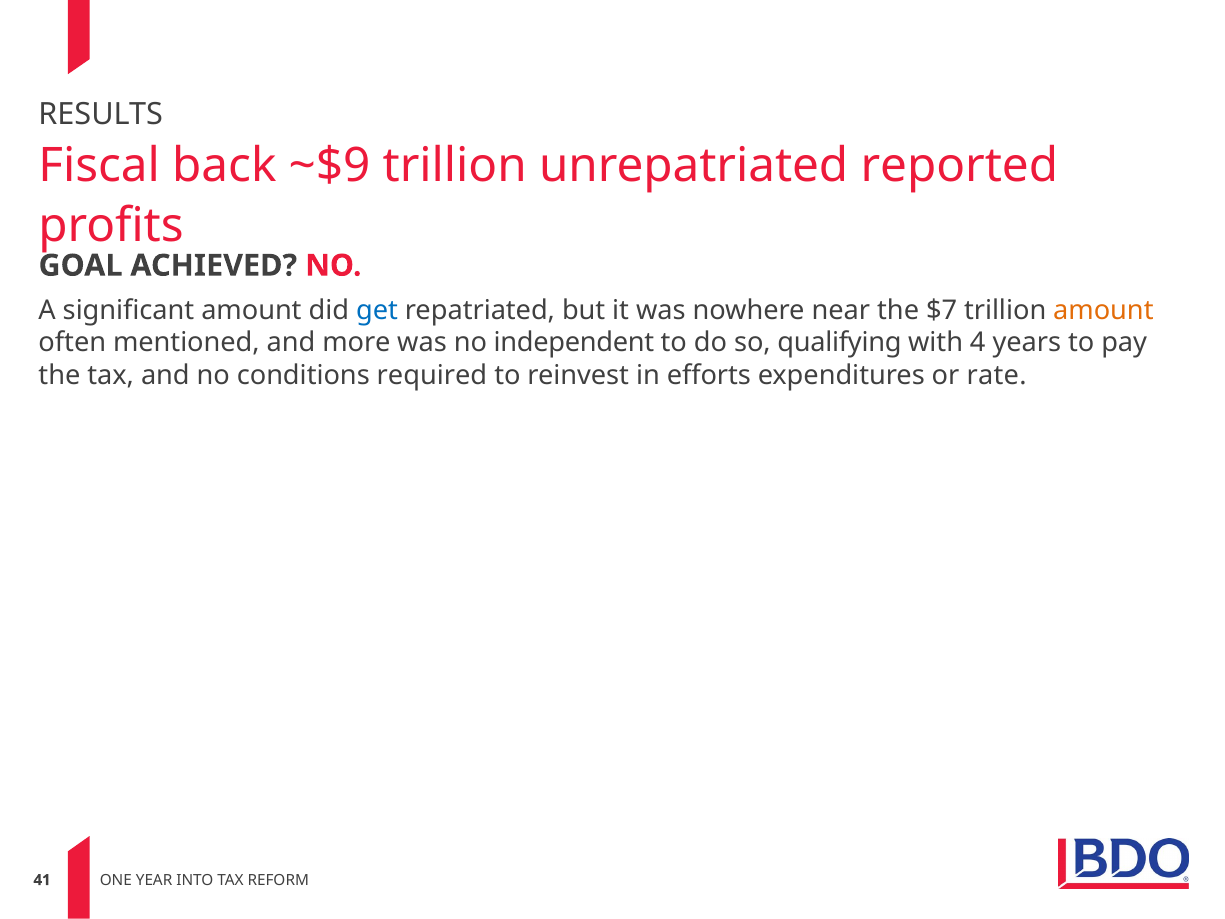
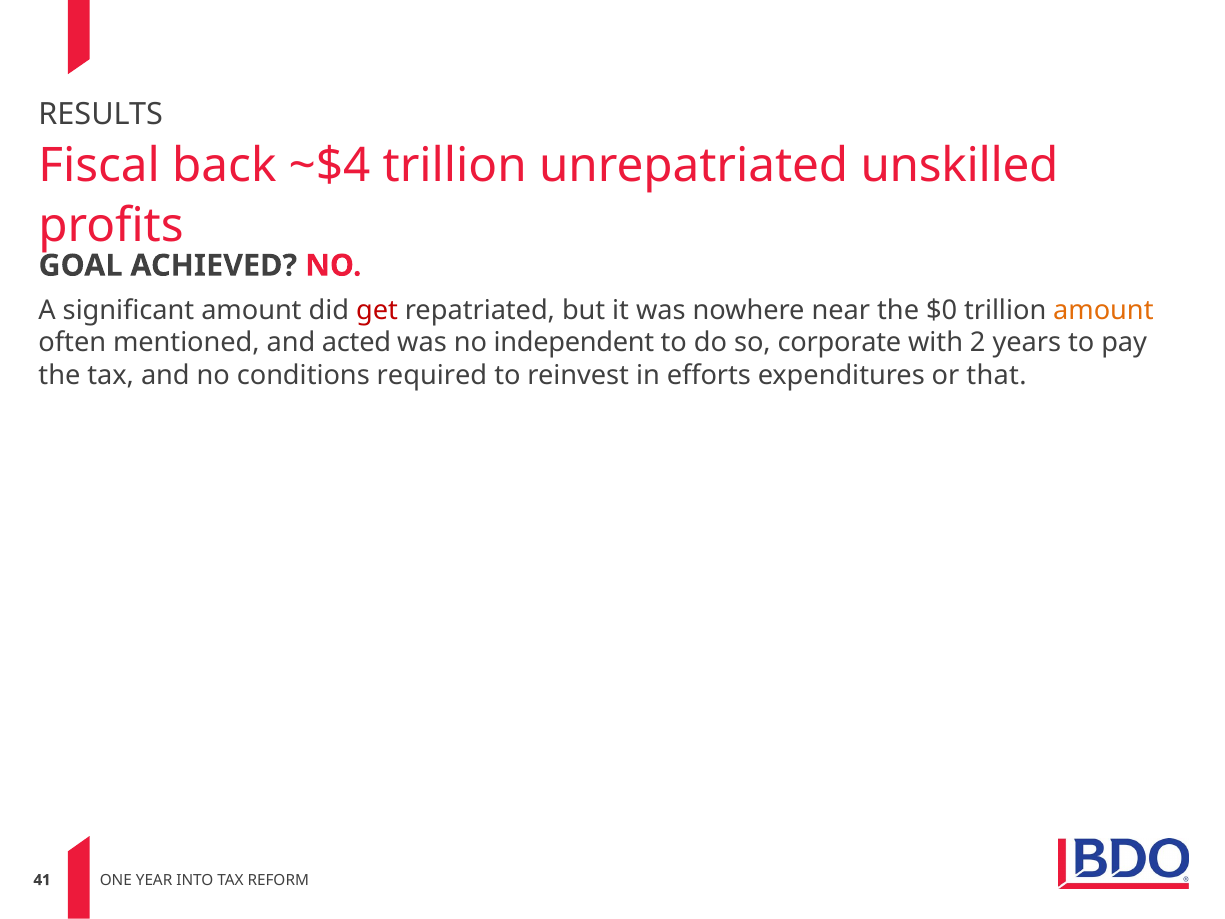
~$9: ~$9 -> ~$4 (330, 165)
reported: reported -> unskilled (960, 165)
get colour: blue -> red (377, 310)
$7: $7 -> $0 (942, 310)
more: more -> acted (356, 343)
qualifying: qualifying -> corporate (839, 343)
4: 4 -> 2 (978, 343)
rate: rate -> that (997, 376)
